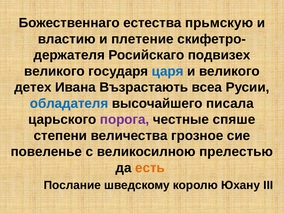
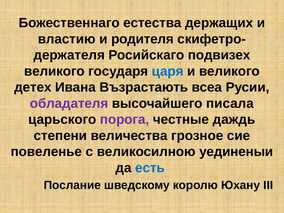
прьмскую: прьмскую -> держащих (219, 23)
плетение: плетение -> родителя (143, 39)
обладателя colour: blue -> purple (69, 103)
спяше: спяше -> даждь (234, 120)
прелестью: прелестью -> уединеныи (236, 152)
есть colour: orange -> blue (150, 168)
